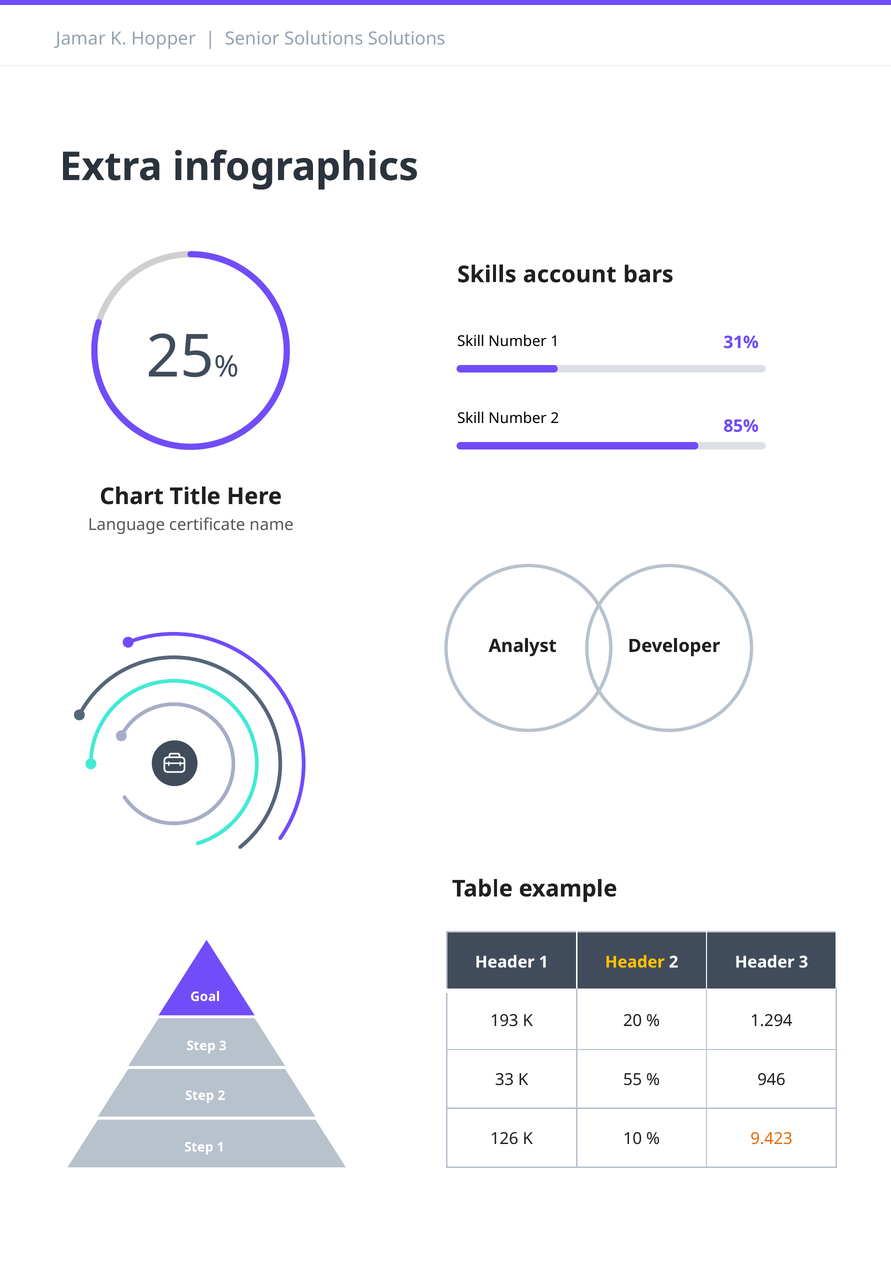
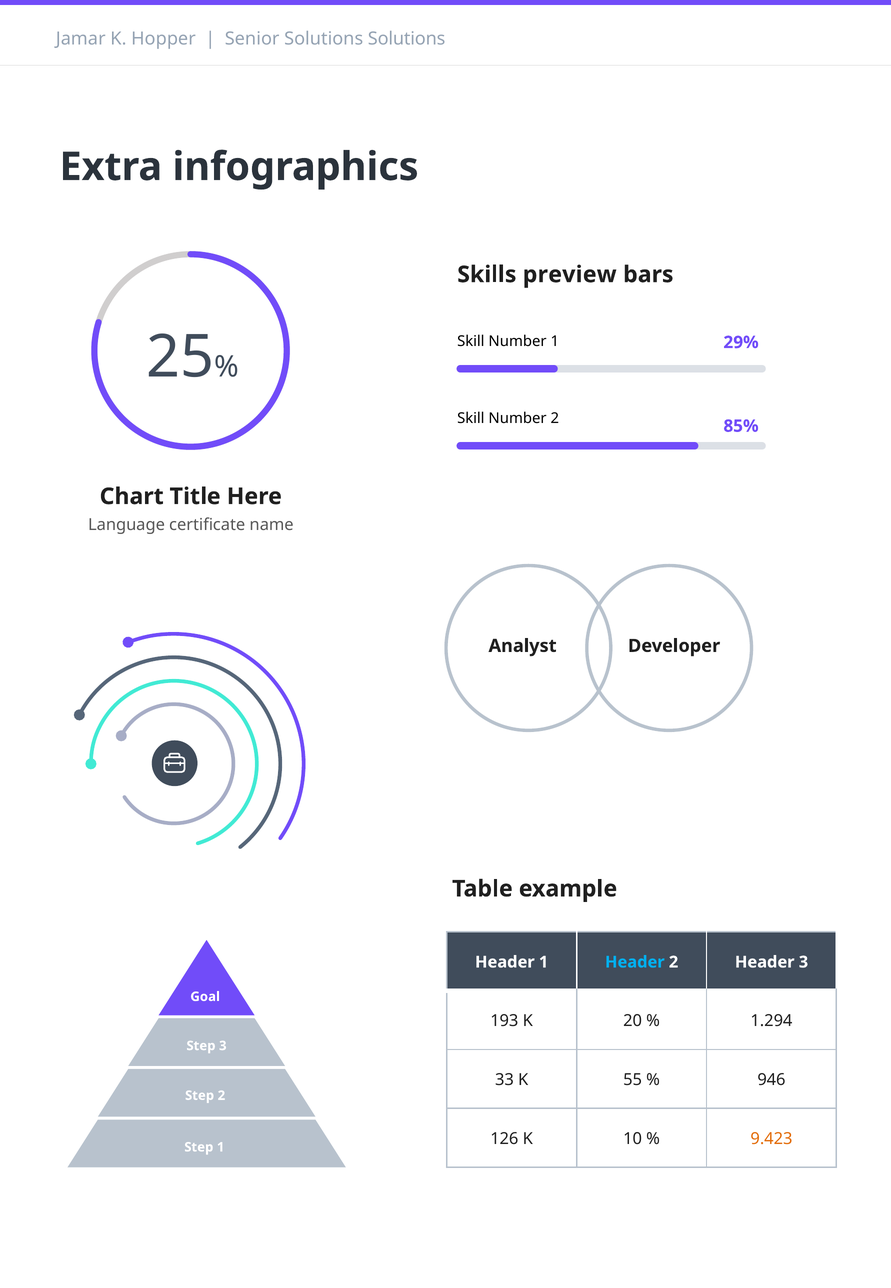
account: account -> preview (570, 274)
31%: 31% -> 29% (741, 342)
Header colour: yellow -> light blue (635, 961)
